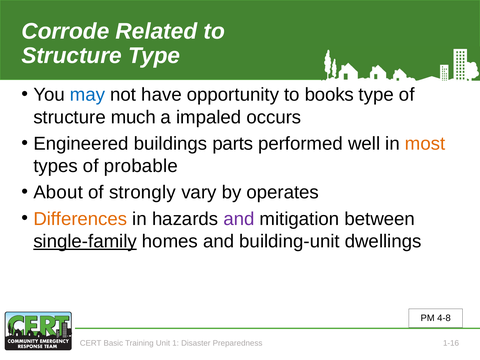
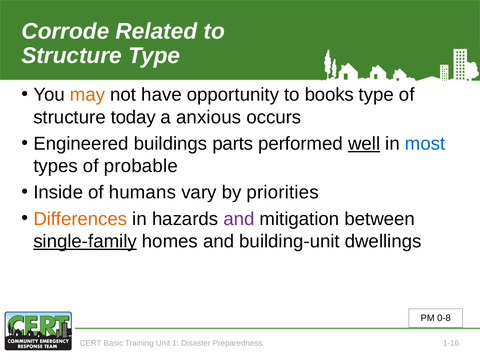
may colour: blue -> orange (88, 95)
much: much -> today (133, 117)
impaled: impaled -> anxious (209, 117)
well underline: none -> present (364, 144)
most colour: orange -> blue (425, 144)
About: About -> Inside (58, 192)
strongly: strongly -> humans (142, 192)
operates: operates -> priorities (283, 192)
4-8: 4-8 -> 0-8 (444, 318)
